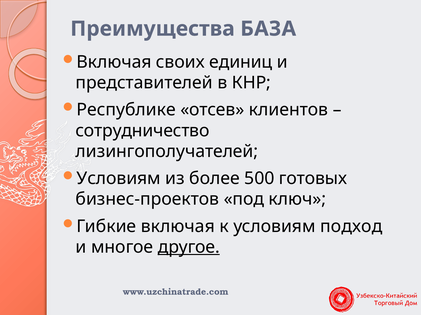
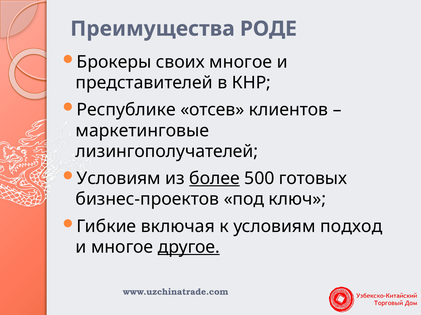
БАЗА: БАЗА -> РОДЕ (268, 29)
Включая: Включая -> Брокеры (114, 62)
своих единиц: единиц -> многое (241, 62)
сотрудничество: сотрудничество -> маркетинговые (142, 131)
более underline: none -> present (215, 179)
